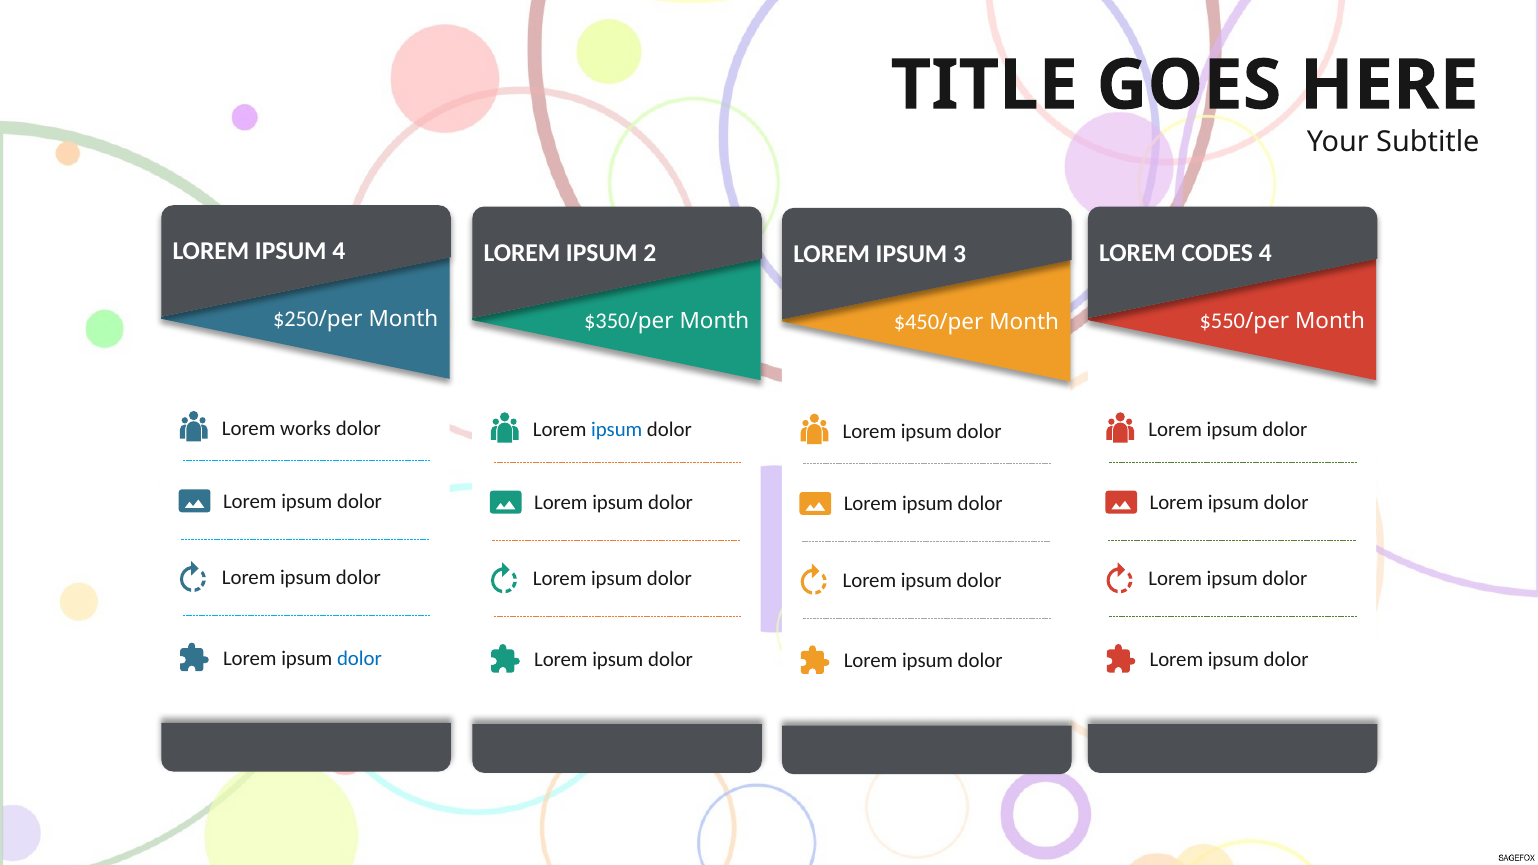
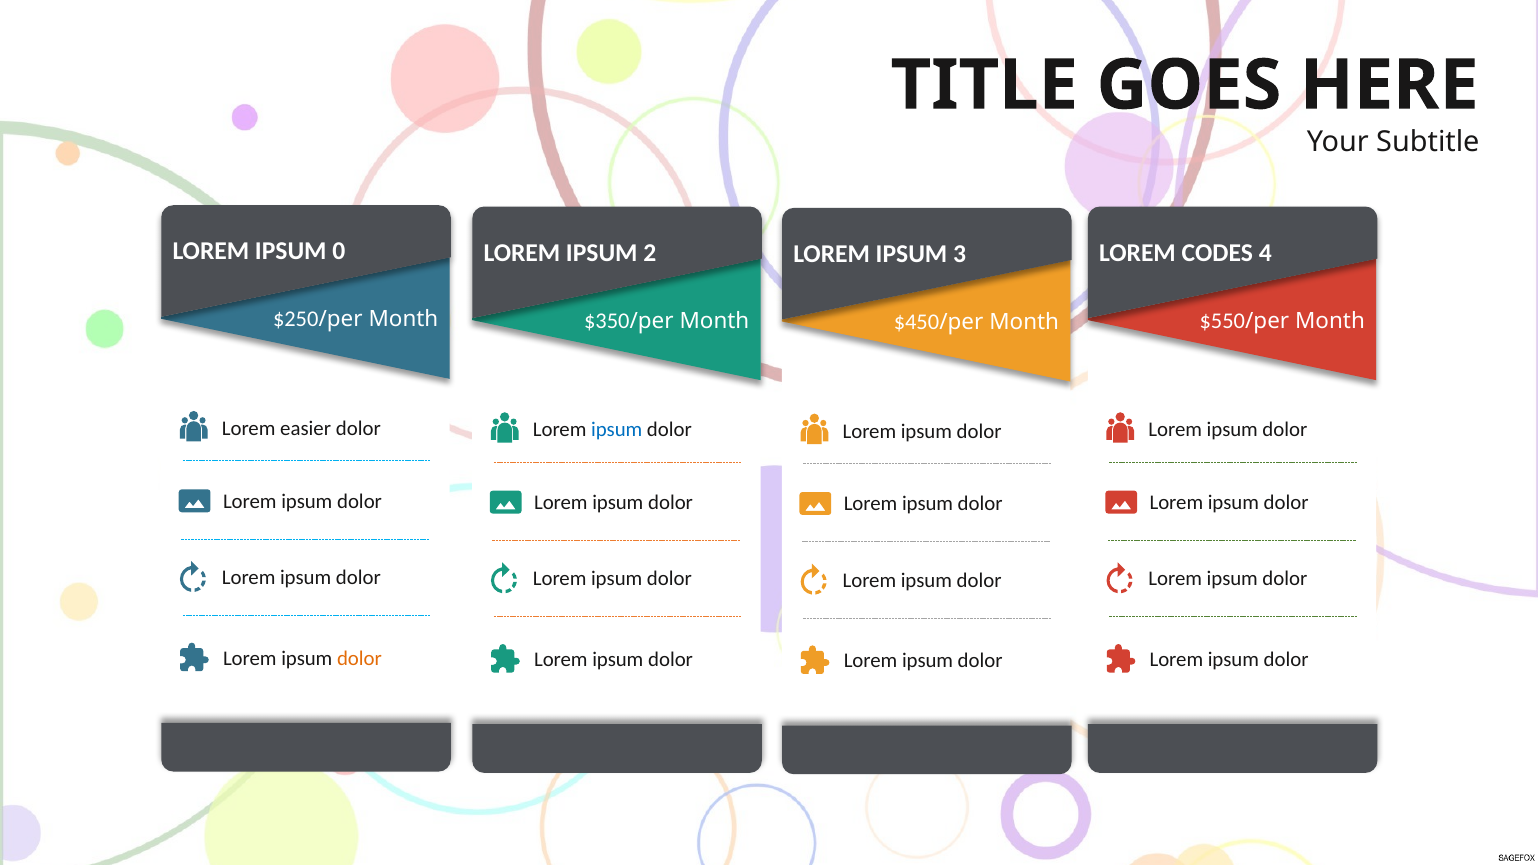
IPSUM 4: 4 -> 0 (339, 252)
works: works -> easier (306, 429)
dolor colour: blue -> orange (360, 658)
